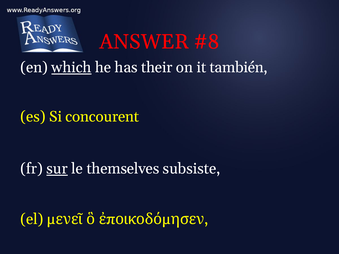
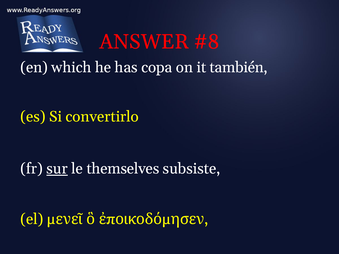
which underline: present -> none (71, 68)
their: their -> copa (157, 68)
concourent: concourent -> convertirlo (102, 117)
